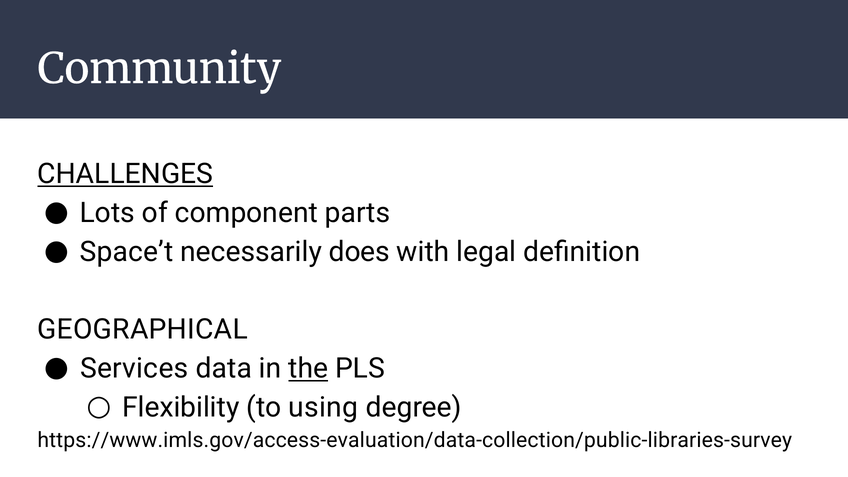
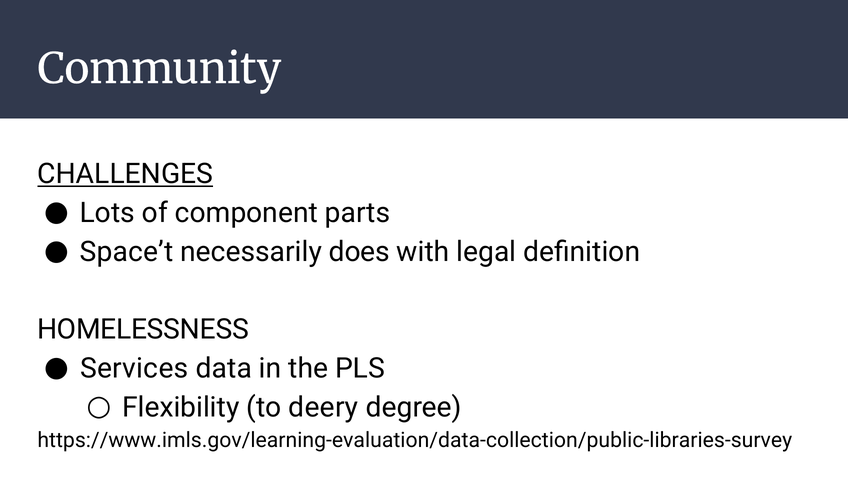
GEOGRAPHICAL: GEOGRAPHICAL -> HOMELESSNESS (143, 330)
the underline: present -> none (308, 368)
to using: using -> deery (323, 407)
https://www.imls.gov/access-evaluation/data-collection/public-libraries-survey: https://www.imls.gov/access-evaluation/data-collection/public-libraries-survey -> https://www.imls.gov/learning-evaluation/data-collection/public-libraries-survey (415, 440)
